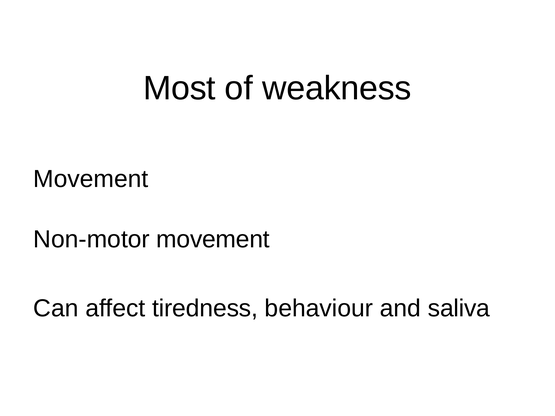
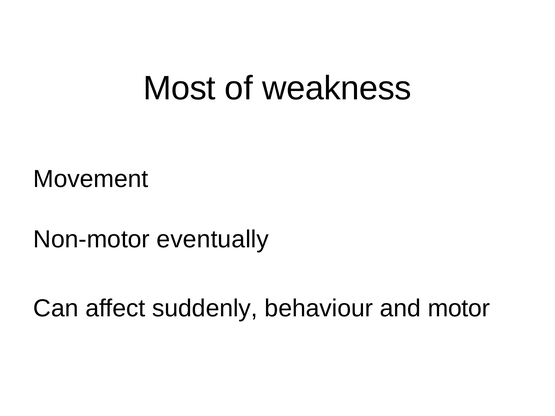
Non-motor movement: movement -> eventually (213, 239)
tiredness: tiredness -> suddenly (205, 309)
saliva: saliva -> motor (459, 309)
